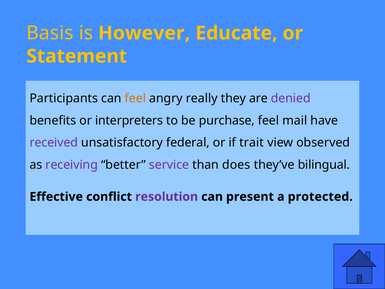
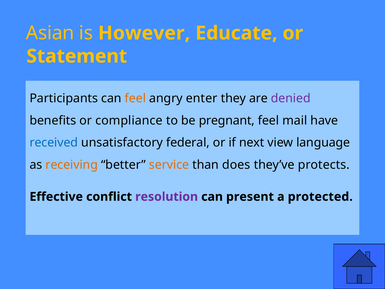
Basis: Basis -> Asian (50, 33)
really: really -> enter (202, 98)
interpreters: interpreters -> compliance (129, 120)
purchase: purchase -> pregnant (227, 120)
received colour: purple -> blue (54, 142)
trait: trait -> next (252, 142)
observed: observed -> language (323, 142)
receiving colour: purple -> orange (72, 165)
service colour: purple -> orange (169, 165)
bilingual: bilingual -> protects (324, 165)
